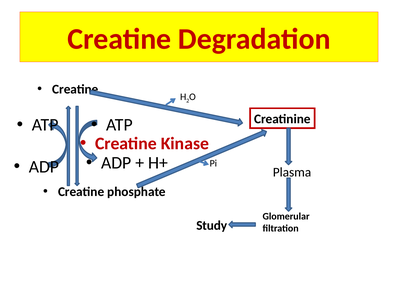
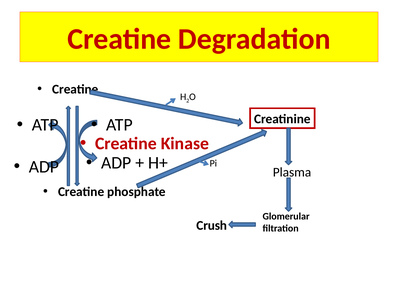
Study: Study -> Crush (212, 225)
